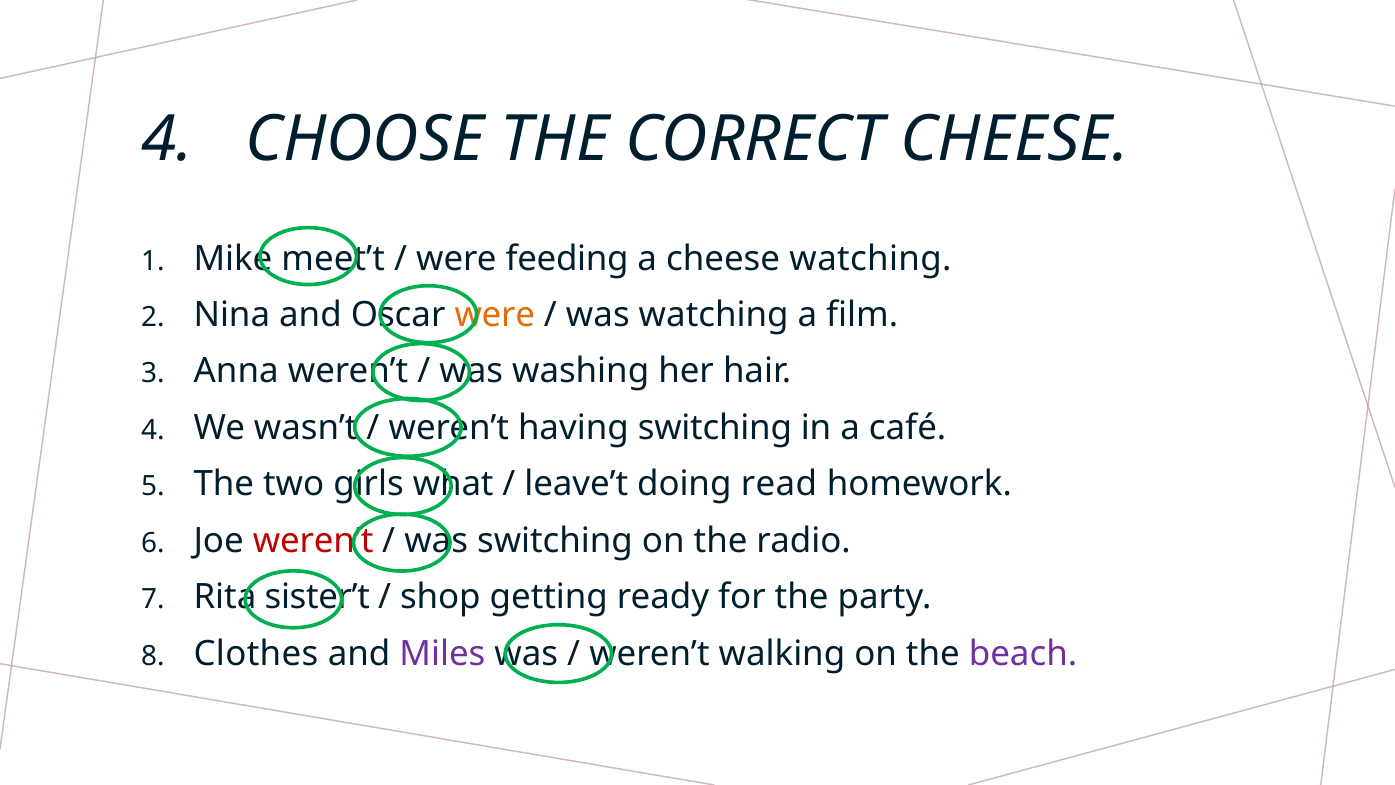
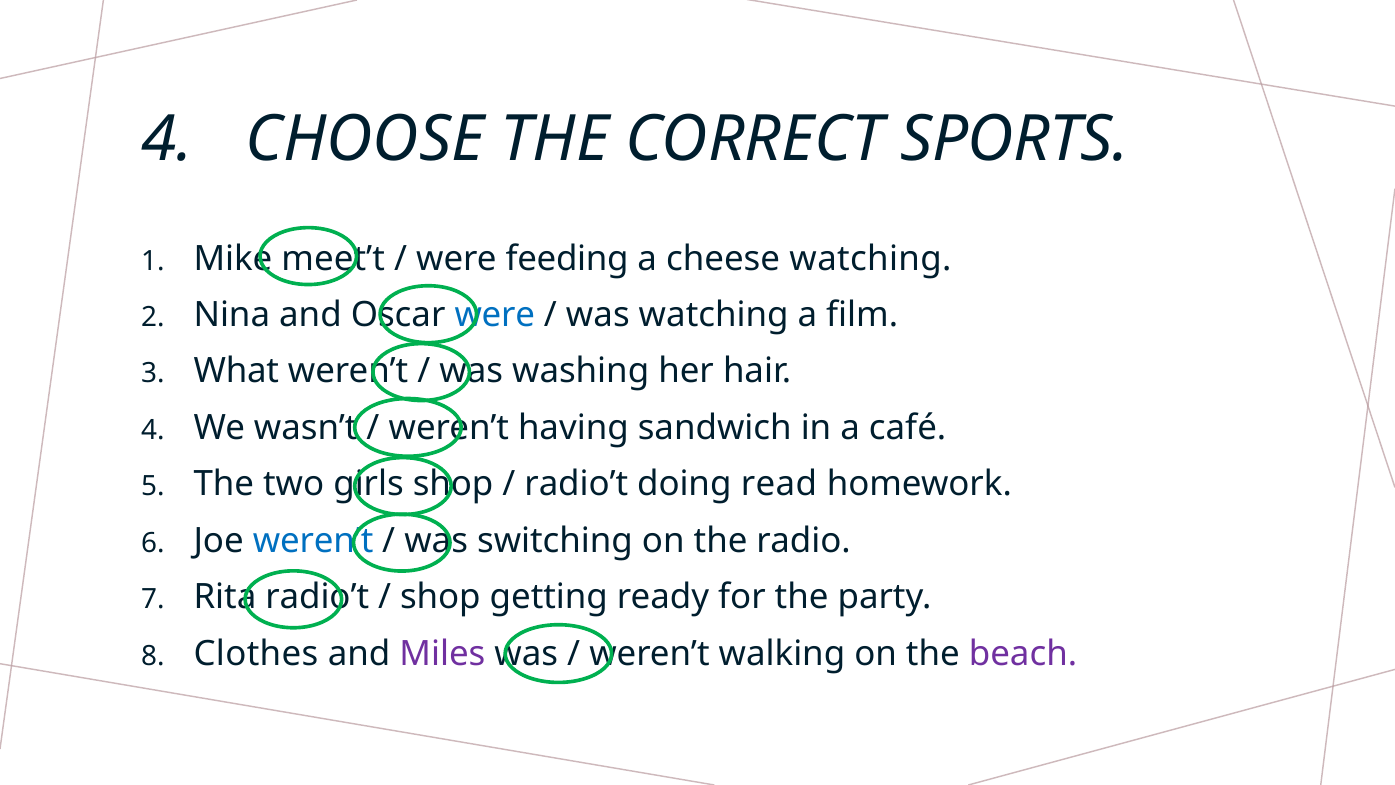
CORRECT CHEESE: CHEESE -> SPORTS (1015, 140)
were colour: orange -> blue (495, 315)
Anna: Anna -> What (236, 371)
having switching: switching -> sandwich (715, 428)
girls what: what -> shop (453, 484)
leave’t: leave’t -> radio’t (576, 484)
weren’t colour: red -> blue (313, 540)
Rita sister’t: sister’t -> radio’t (317, 597)
